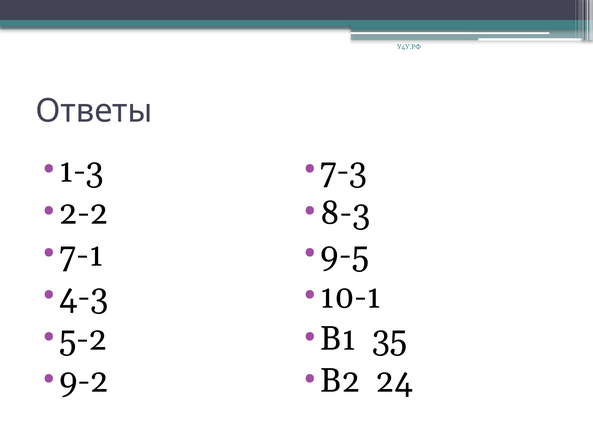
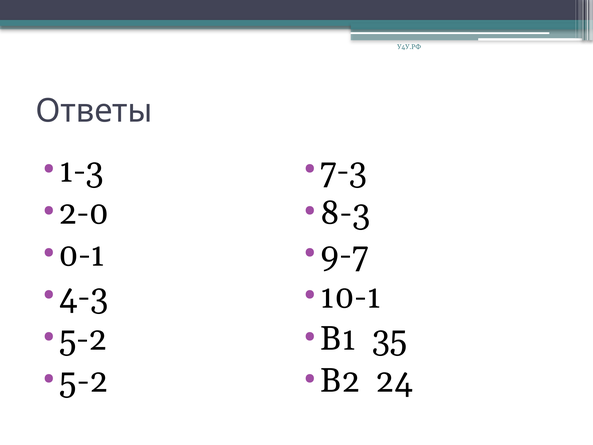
2-2: 2-2 -> 2-0 (84, 213)
7-1: 7-1 -> 0-1 (82, 255)
9-5: 9-5 -> 9-7 (345, 255)
9-2: 9-2 -> 5-2 (84, 381)
